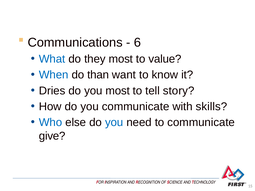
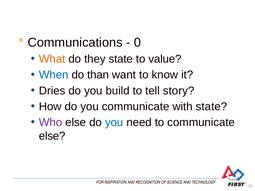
6: 6 -> 0 (137, 42)
What colour: blue -> orange (52, 59)
they most: most -> state (121, 59)
you most: most -> build (118, 91)
with skills: skills -> state (211, 107)
Who colour: blue -> purple (51, 123)
give: give -> else (52, 136)
